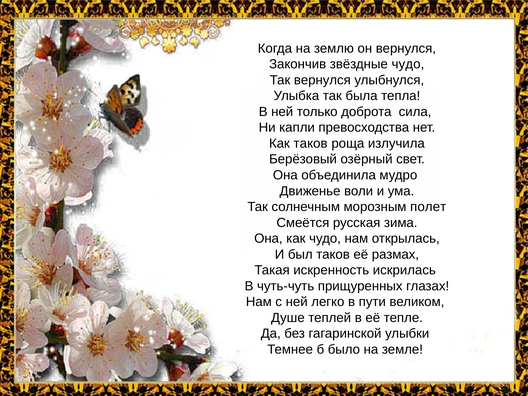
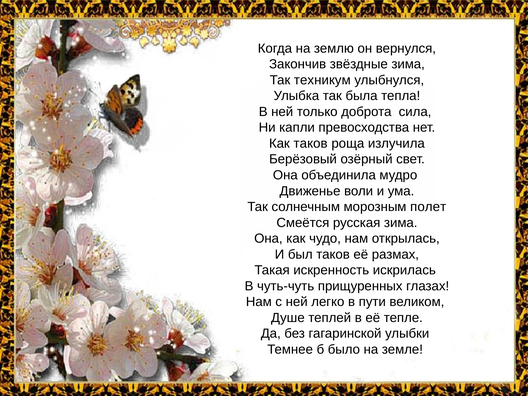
звёздные чудо: чудо -> зима (408, 64)
Так вернулся: вернулся -> техникум (322, 80)
